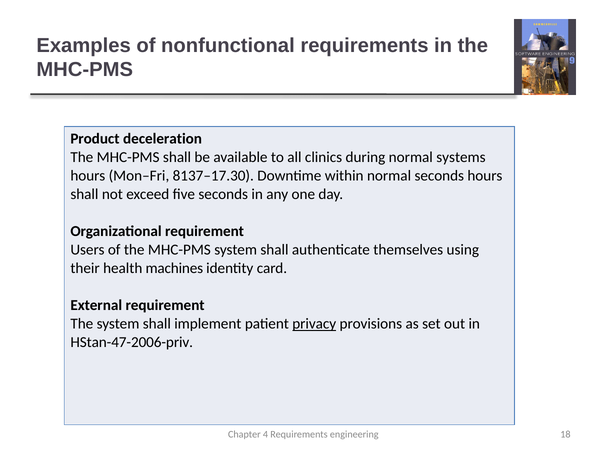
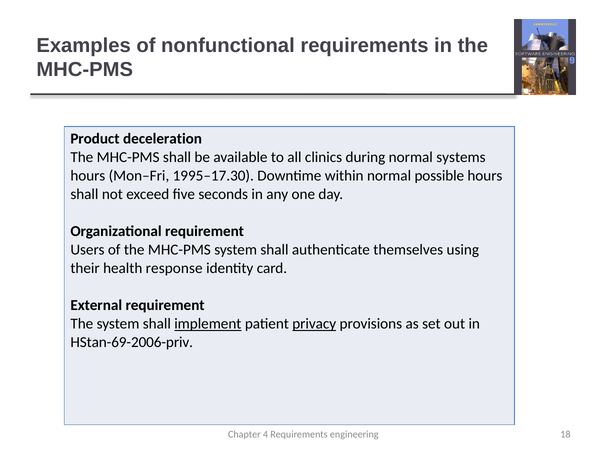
8137–17.30: 8137–17.30 -> 1995–17.30 (213, 176)
normal seconds: seconds -> possible (439, 176)
machines: machines -> response (174, 269)
implement underline: none -> present (208, 324)
HStan-47-2006-priv: HStan-47-2006-priv -> HStan-69-2006-priv (132, 343)
